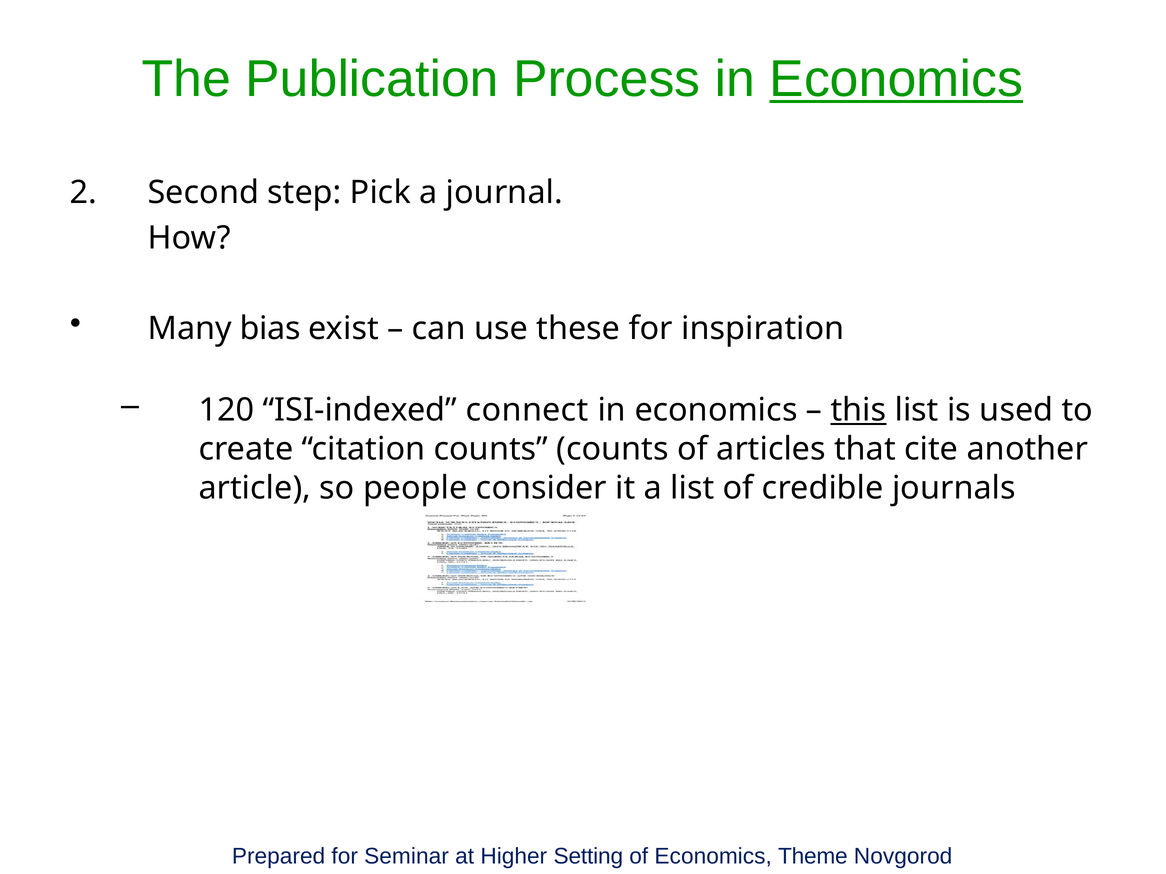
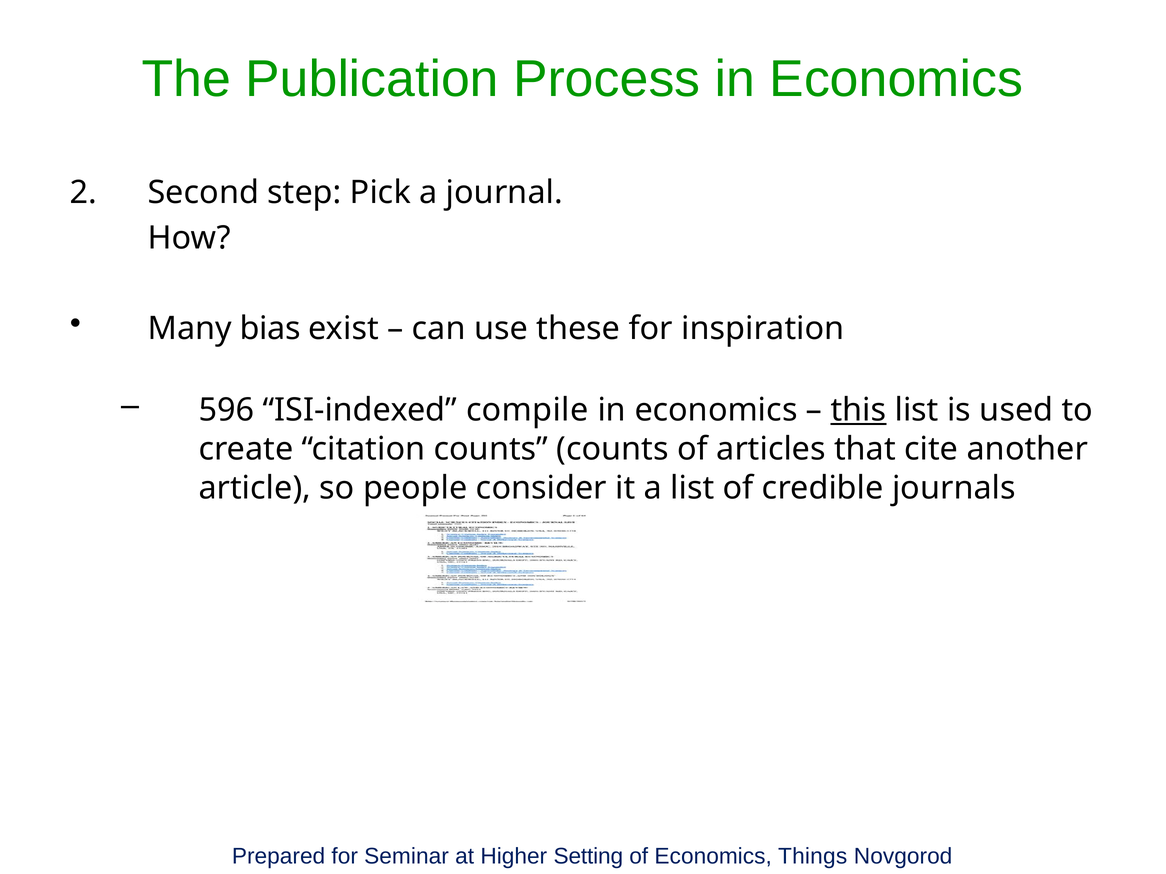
Economics underline: present -> none (896, 79)
120: 120 -> 596 (227, 410)
connect: connect -> compile (527, 410)
Theme: Theme -> Things (813, 857)
